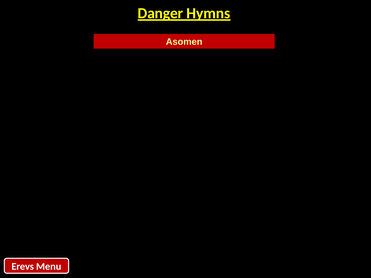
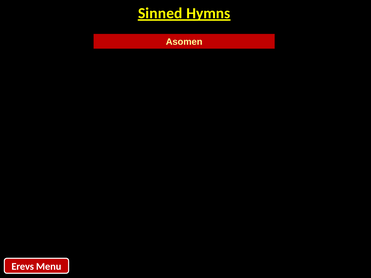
Danger: Danger -> Sinned (160, 13)
